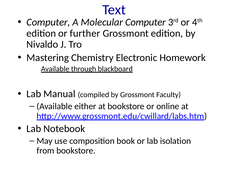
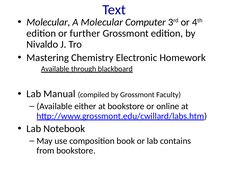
Computer: Computer -> Molecular (48, 22)
isolation: isolation -> contains (175, 141)
